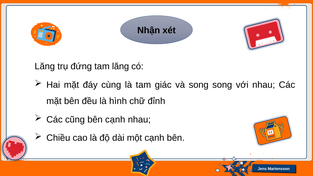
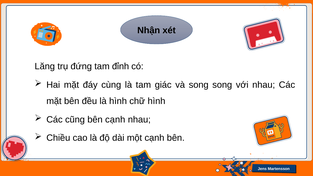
tam lăng: lăng -> đỉnh (121, 66)
chữ đỉnh: đỉnh -> hình (157, 101)
